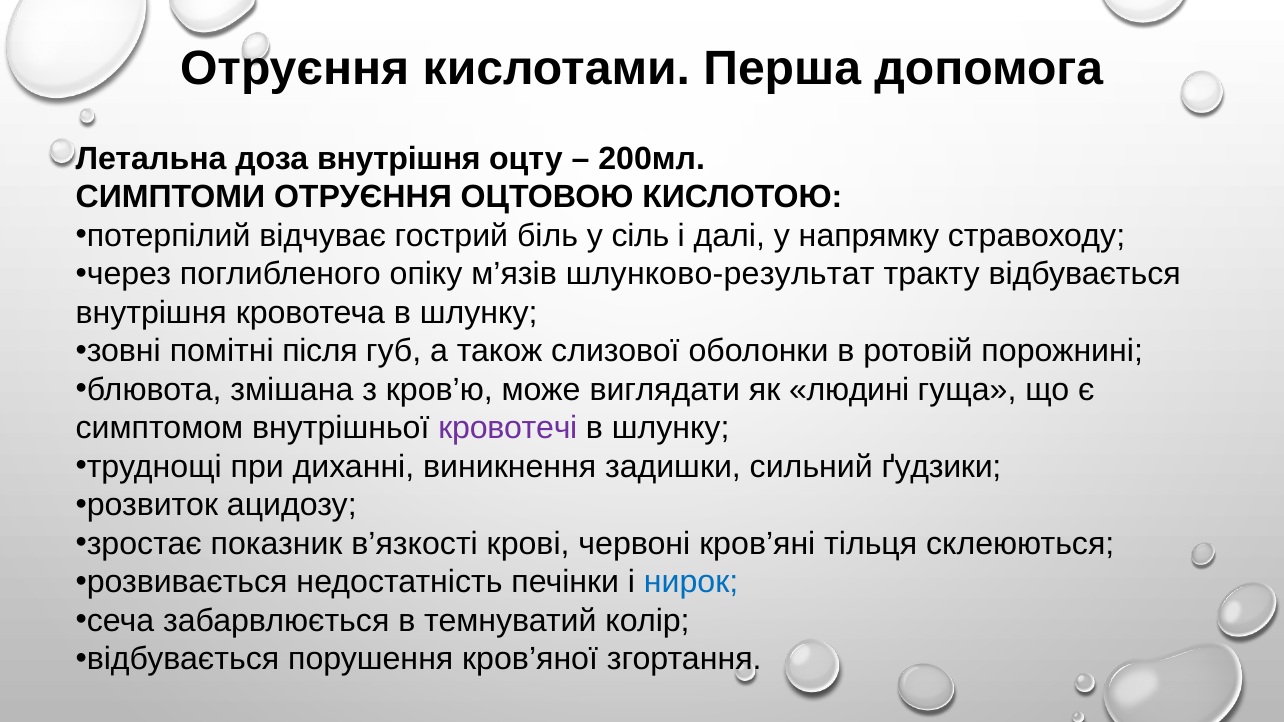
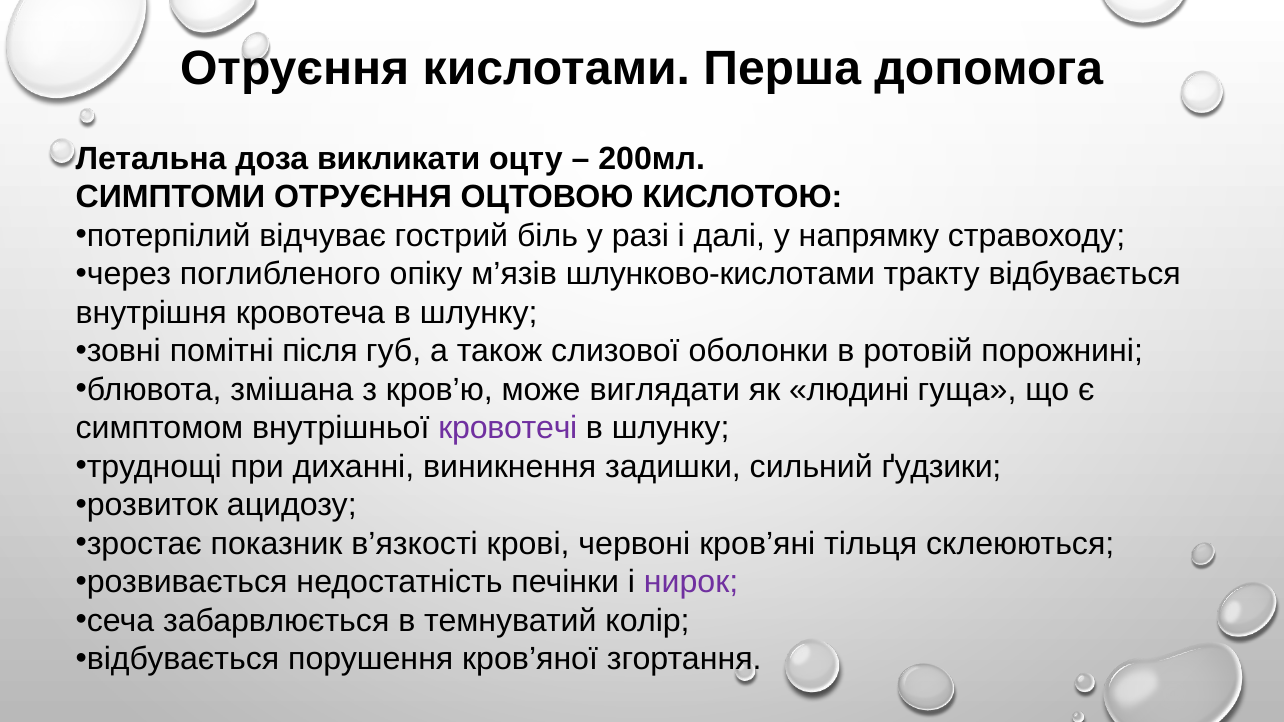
доза внутрішня: внутрішня -> викликати (399, 159)
сіль: сіль -> разі (640, 236)
шлунково-результат: шлунково-результат -> шлунково-кислотами (720, 274)
нирок colour: blue -> purple (691, 582)
